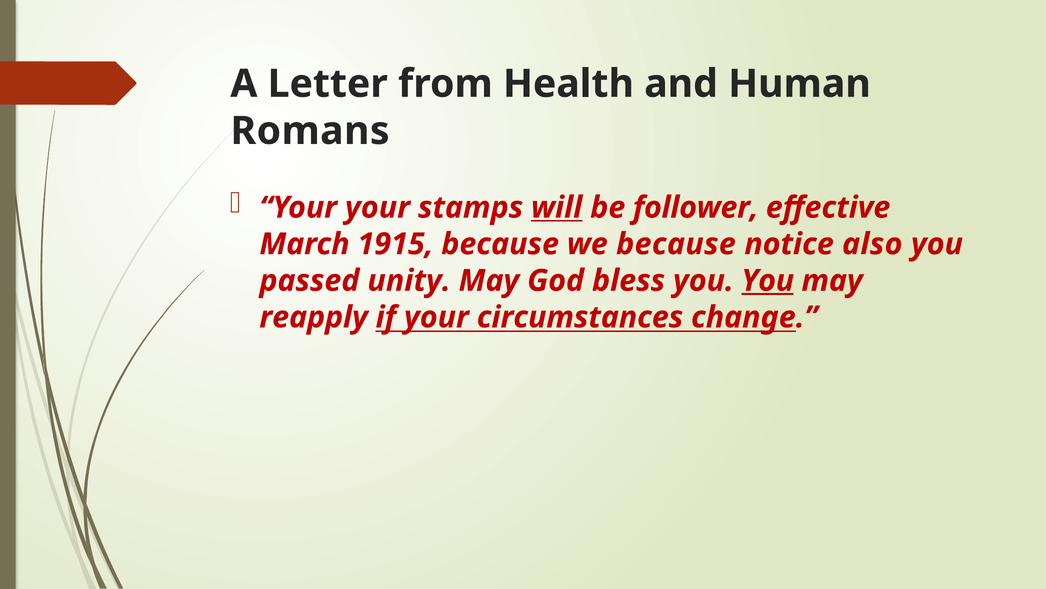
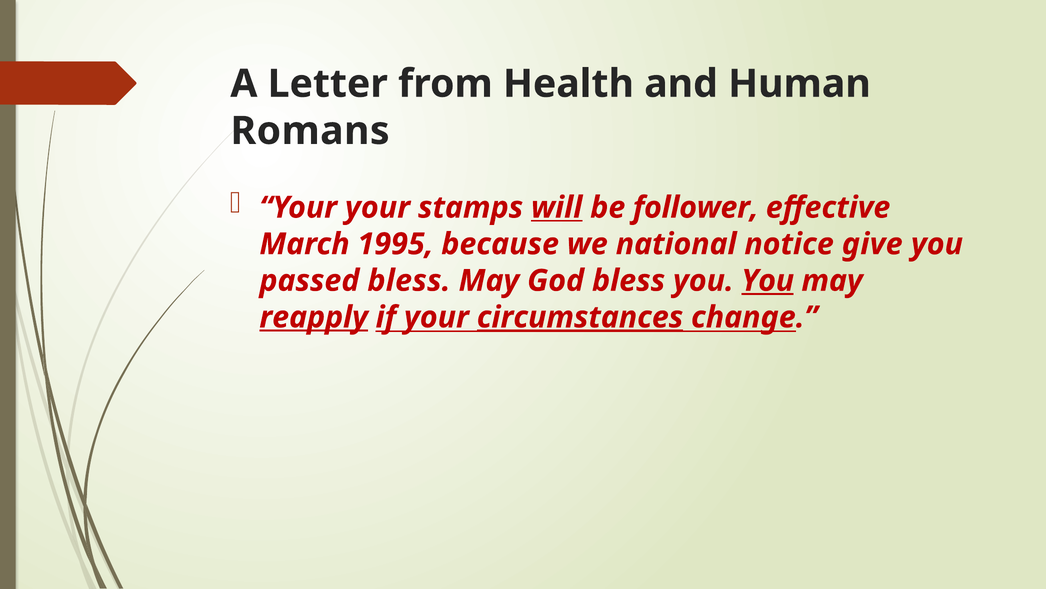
1915: 1915 -> 1995 (395, 244)
we because: because -> national (676, 244)
also: also -> give (872, 244)
passed unity: unity -> bless (409, 280)
reapply underline: none -> present (314, 317)
circumstances underline: none -> present (580, 317)
